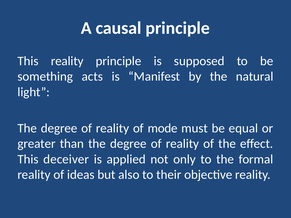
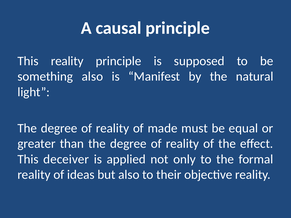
something acts: acts -> also (92, 77)
mode: mode -> made (163, 128)
